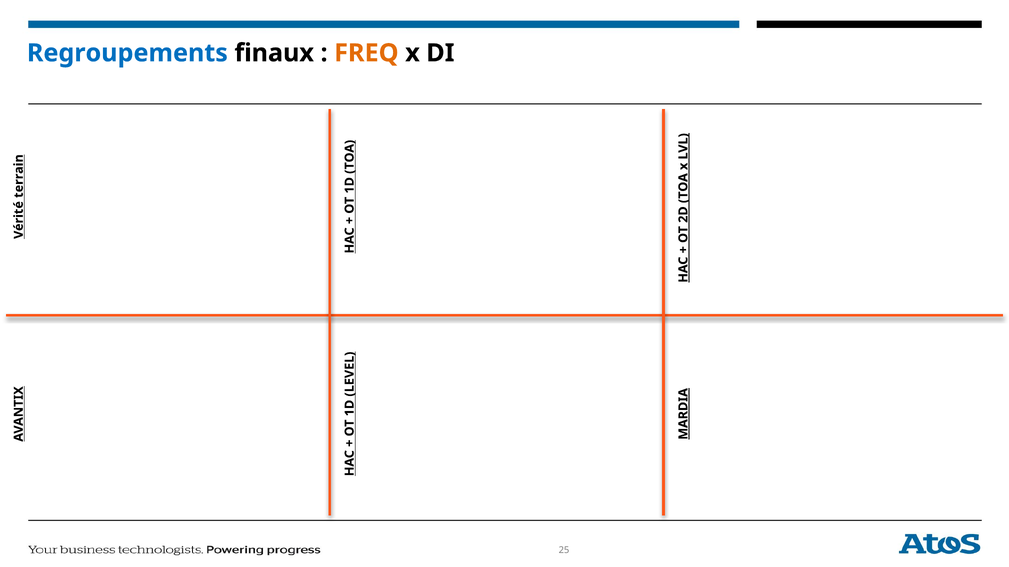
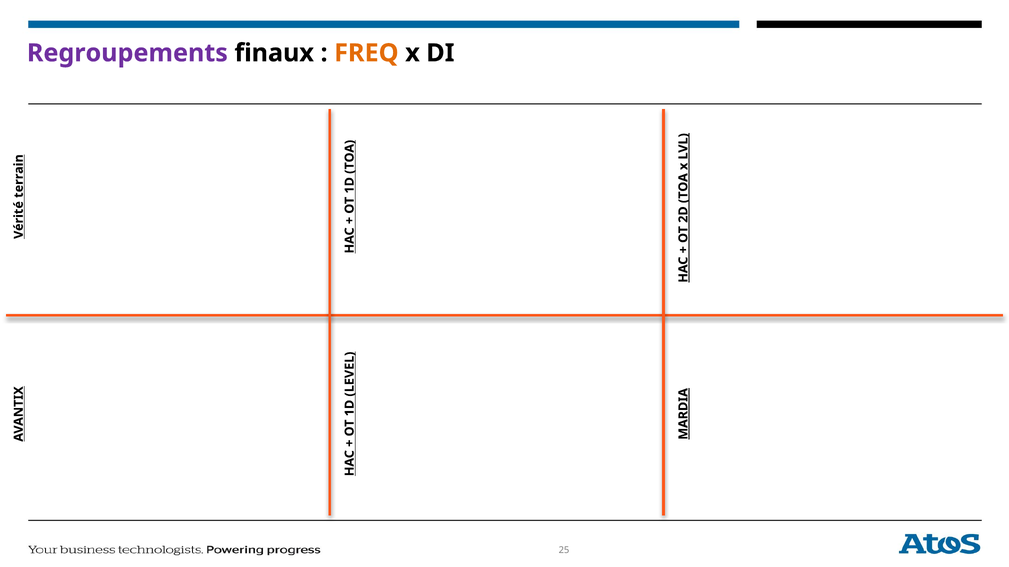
Regroupements colour: blue -> purple (127, 53)
